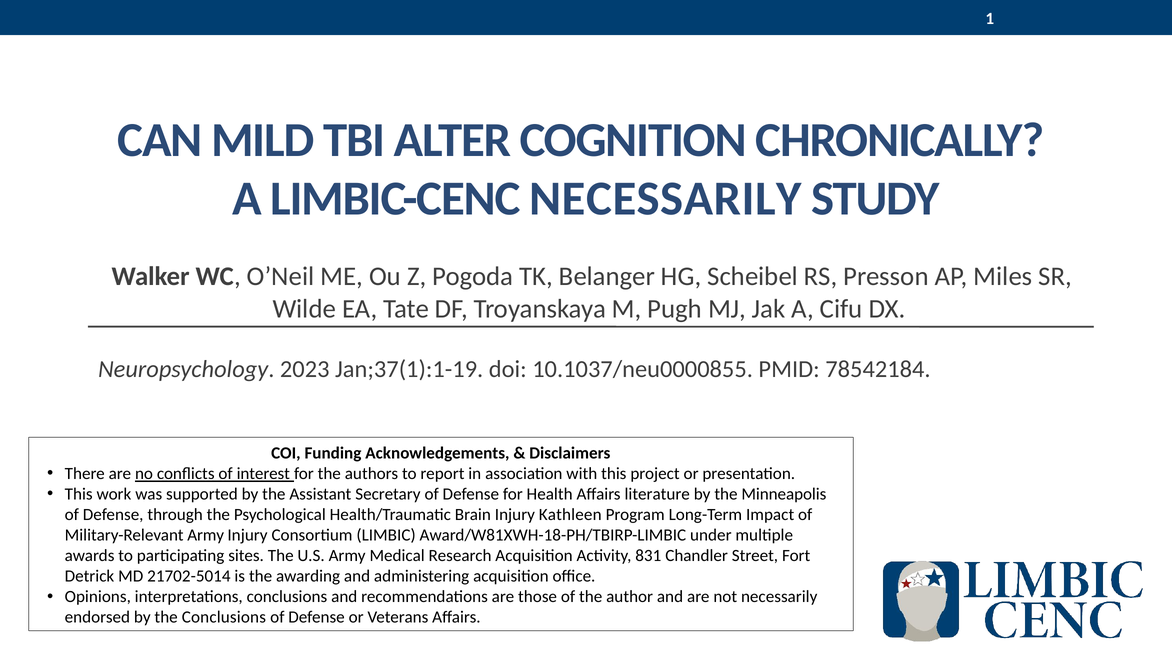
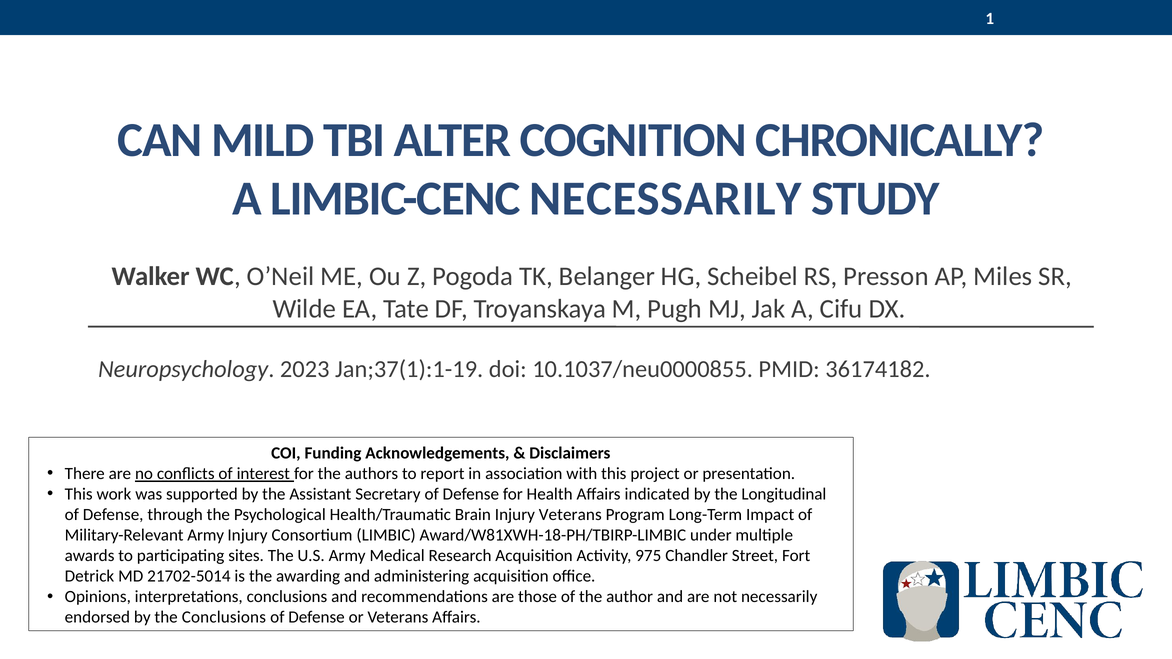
78542184: 78542184 -> 36174182 (878, 369)
literature: literature -> indicated (657, 494)
Minneapolis: Minneapolis -> Longitudinal (784, 494)
Injury Kathleen: Kathleen -> Veterans (570, 515)
831: 831 -> 975 (648, 556)
